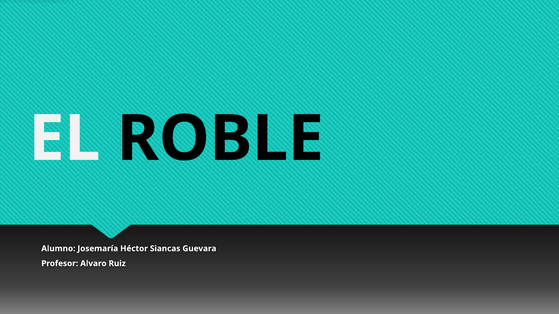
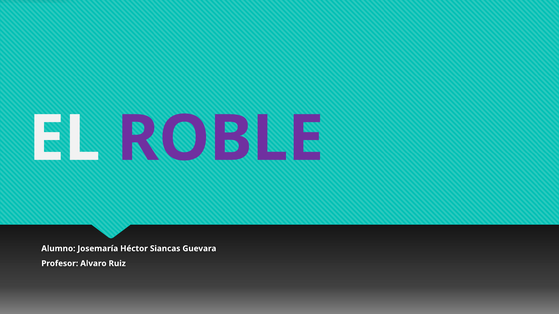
ROBLE colour: black -> purple (220, 139)
